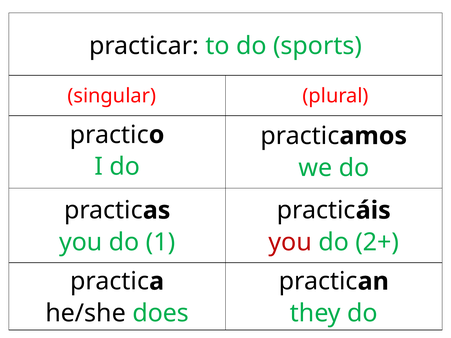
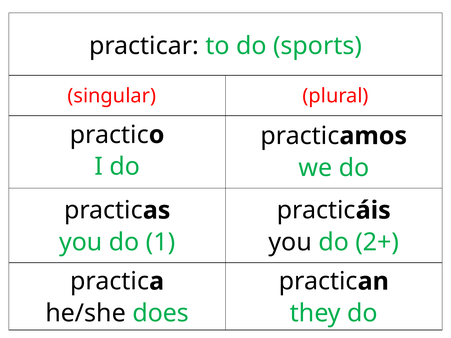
you colour: red -> black (290, 243)
